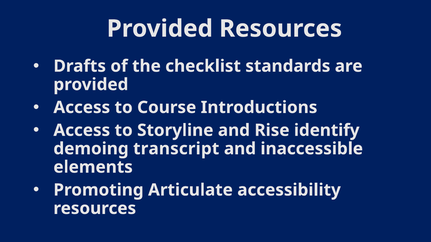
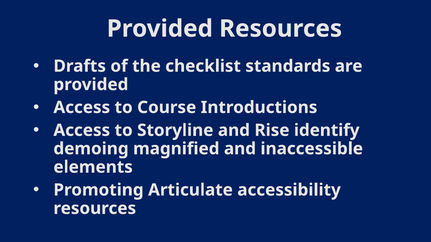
transcript: transcript -> magnified (176, 149)
